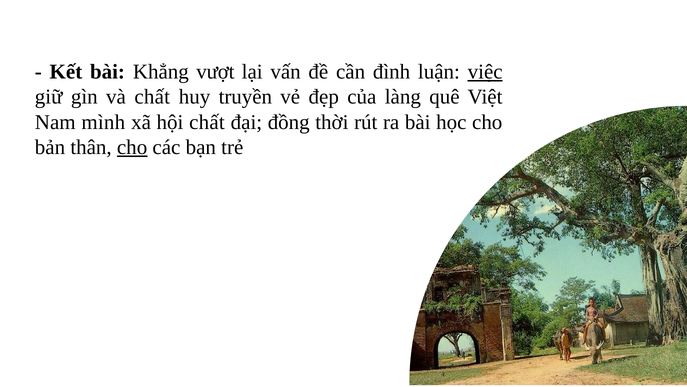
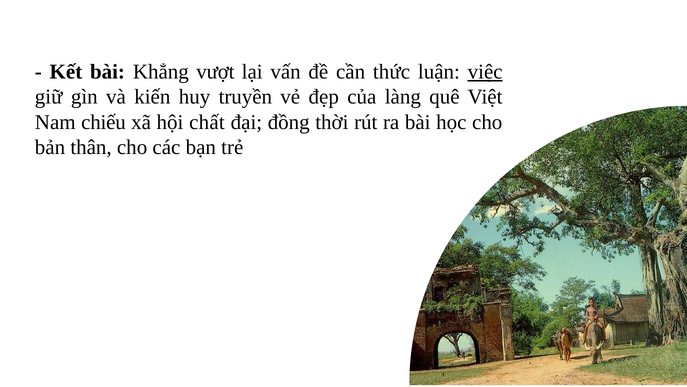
đình: đình -> thức (392, 72)
và chất: chất -> kiến (152, 97)
mình: mình -> chiếu (104, 122)
cho underline: present -> none (132, 147)
